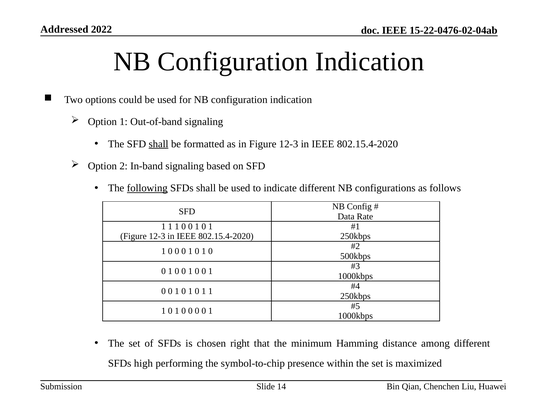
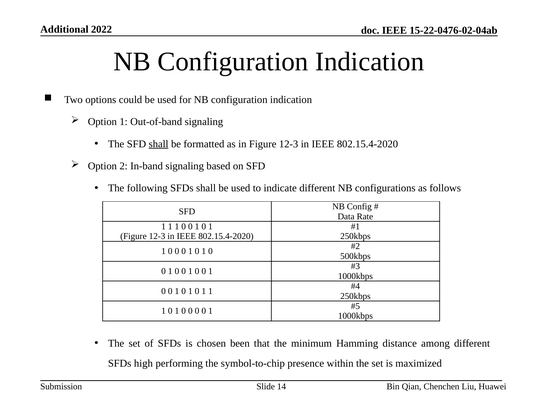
Addressed: Addressed -> Additional (64, 29)
following underline: present -> none (147, 188)
right: right -> been (240, 344)
